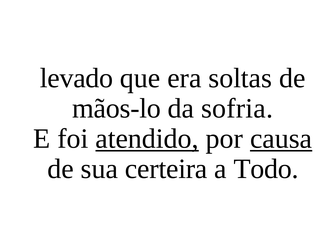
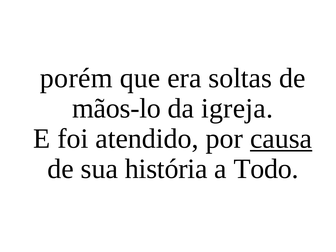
levado: levado -> porém (76, 78)
sofria: sofria -> igreja (237, 108)
atendido underline: present -> none (147, 139)
certeira: certeira -> história (166, 169)
